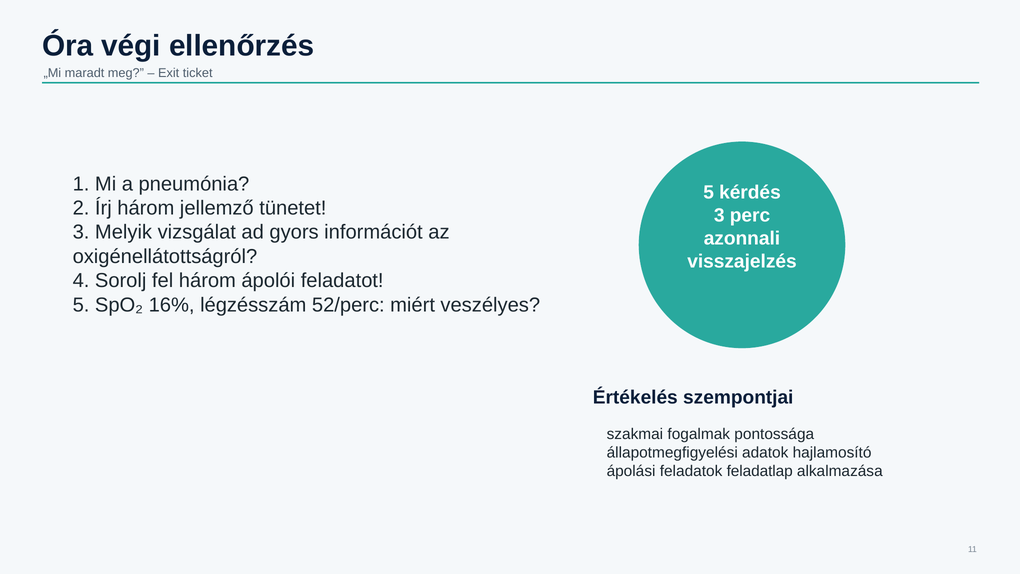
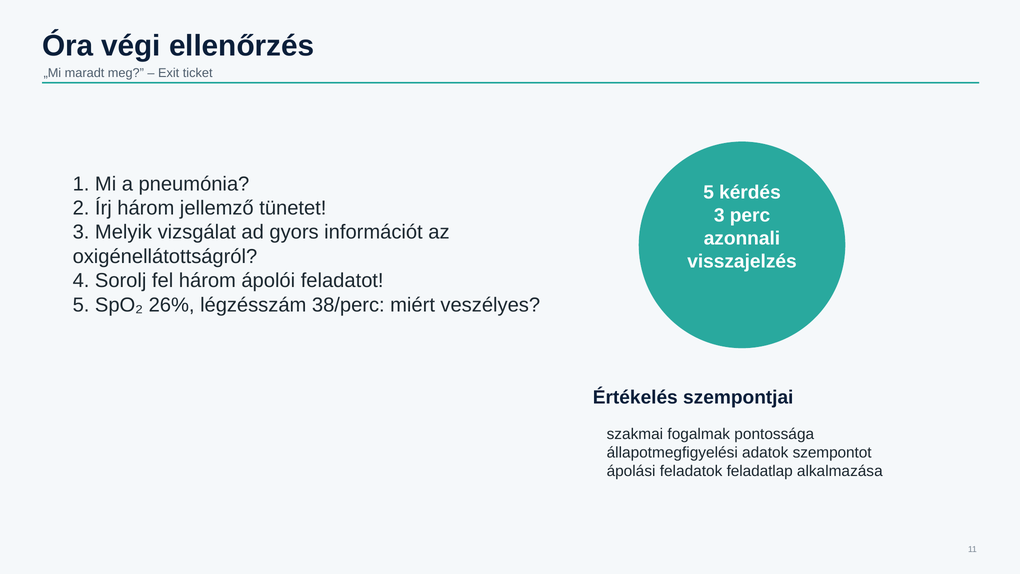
16%: 16% -> 26% (172, 305)
52/perc: 52/perc -> 38/perc (348, 305)
hajlamosító: hajlamosító -> szempontot (832, 452)
